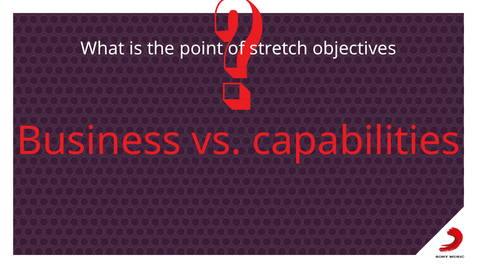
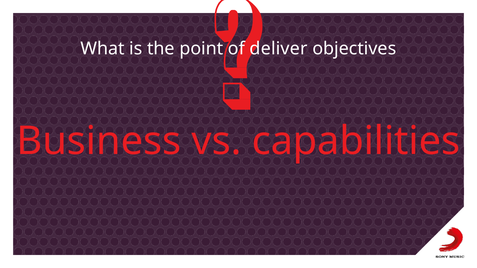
stretch: stretch -> deliver (279, 49)
